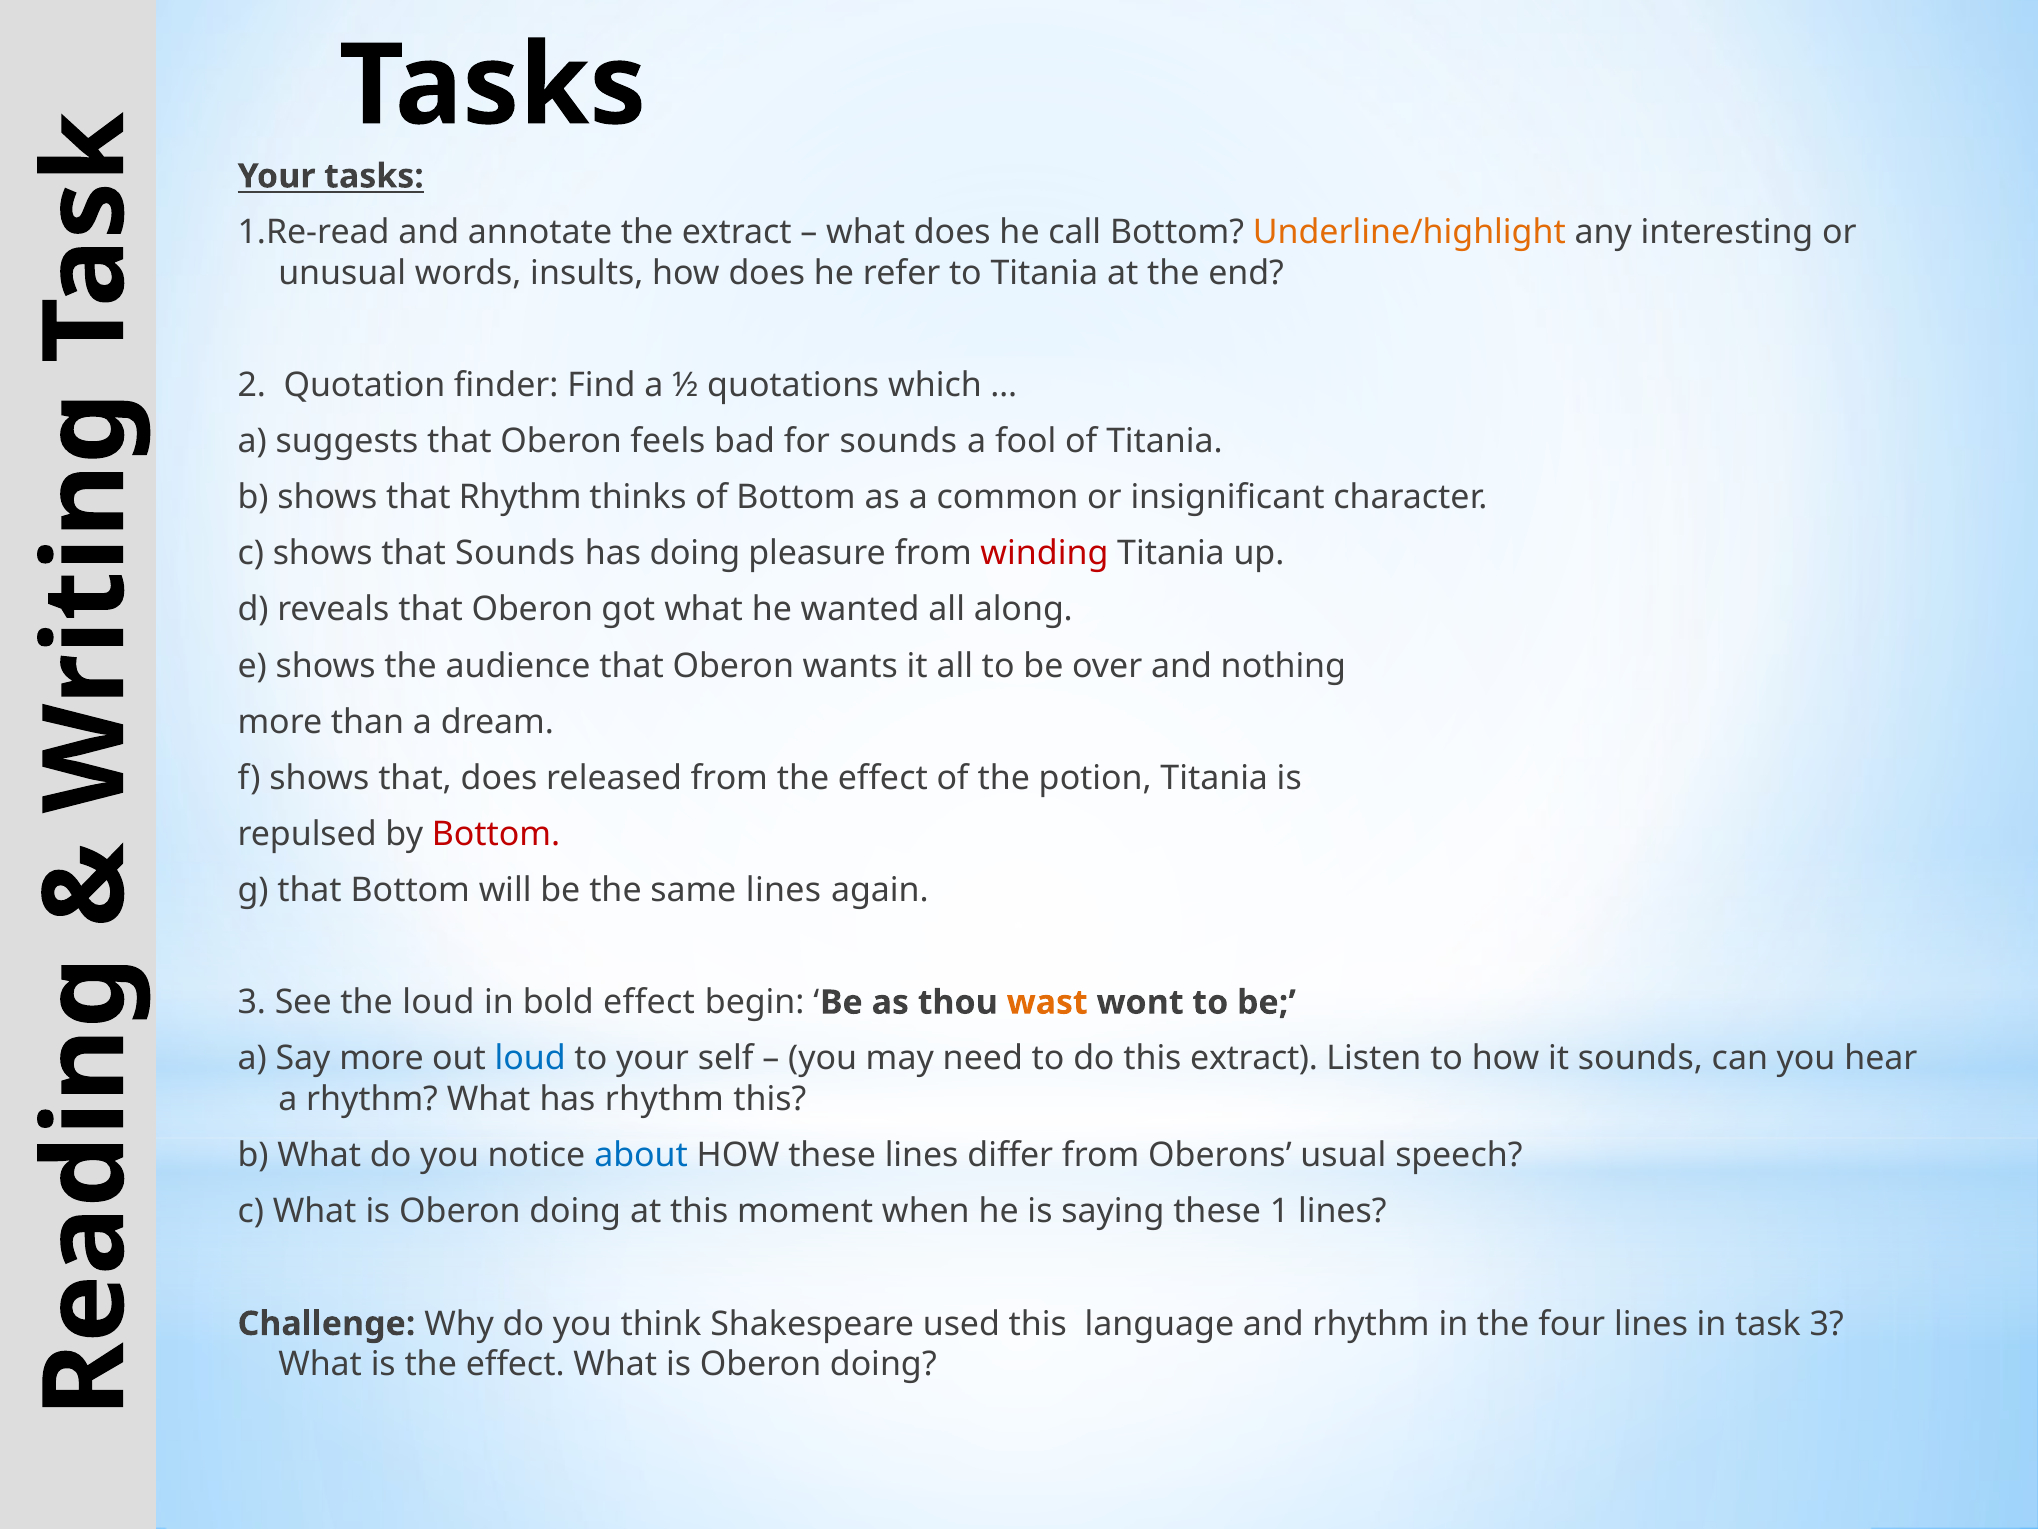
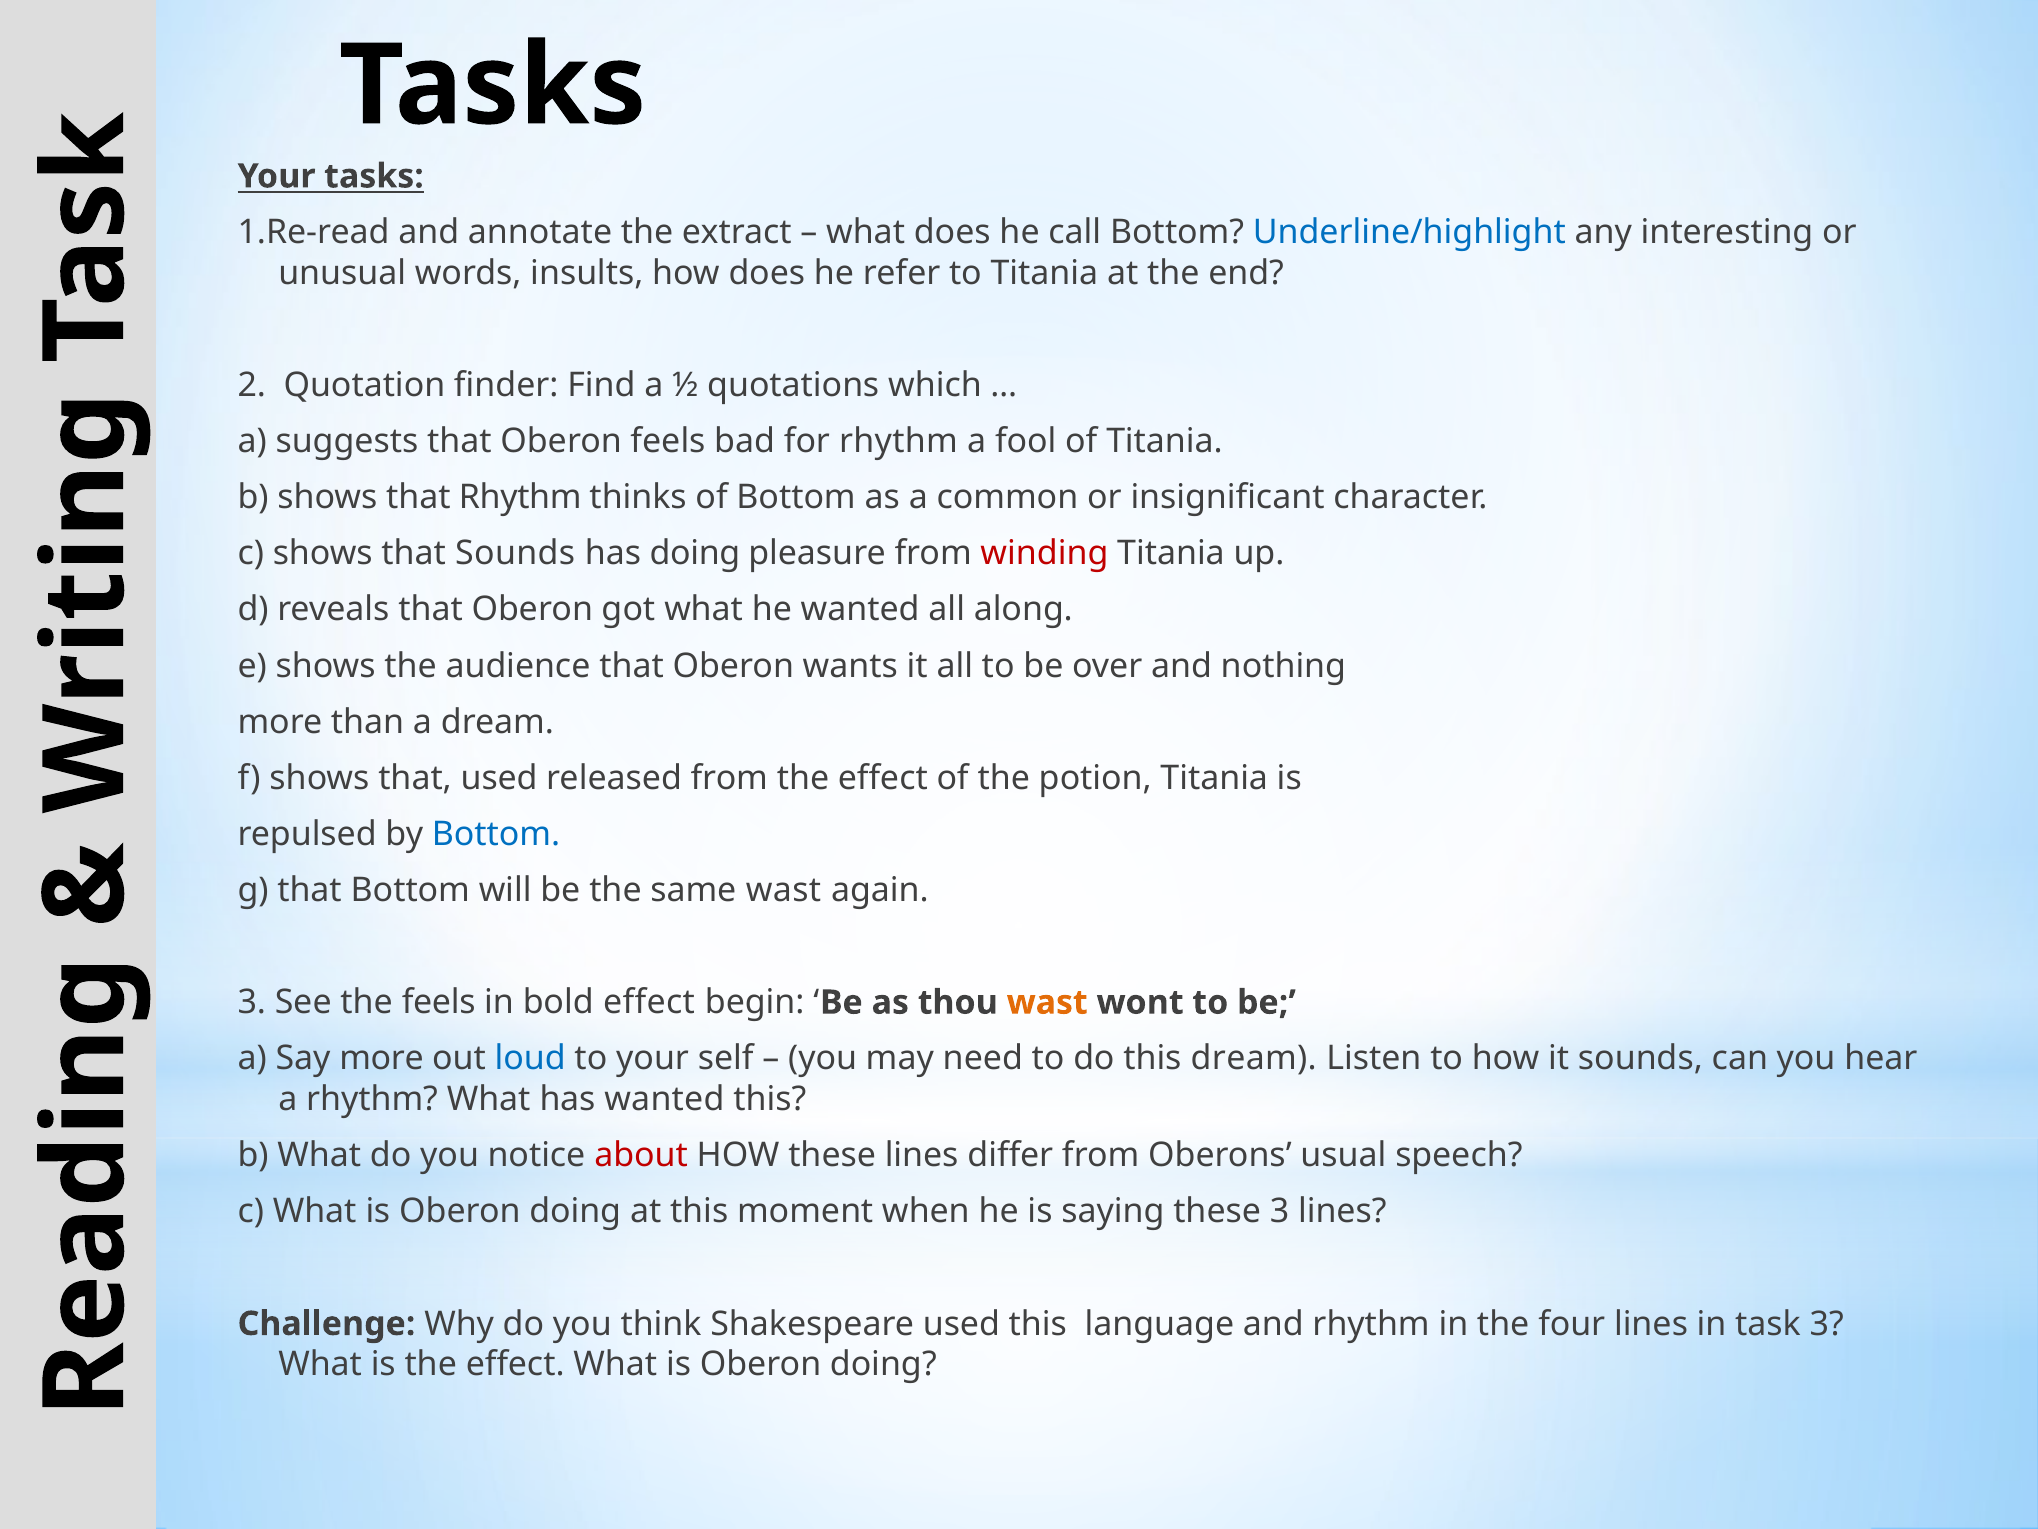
Underline/highlight colour: orange -> blue (1409, 232)
for sounds: sounds -> rhythm (898, 441)
that does: does -> used (499, 778)
Bottom colour: red -> blue (496, 834)
same lines: lines -> wast (784, 890)
the loud: loud -> feels (439, 1002)
this extract: extract -> dream (1254, 1058)
has rhythm: rhythm -> wanted (664, 1099)
about colour: blue -> red (641, 1155)
these 1: 1 -> 3 (1280, 1211)
